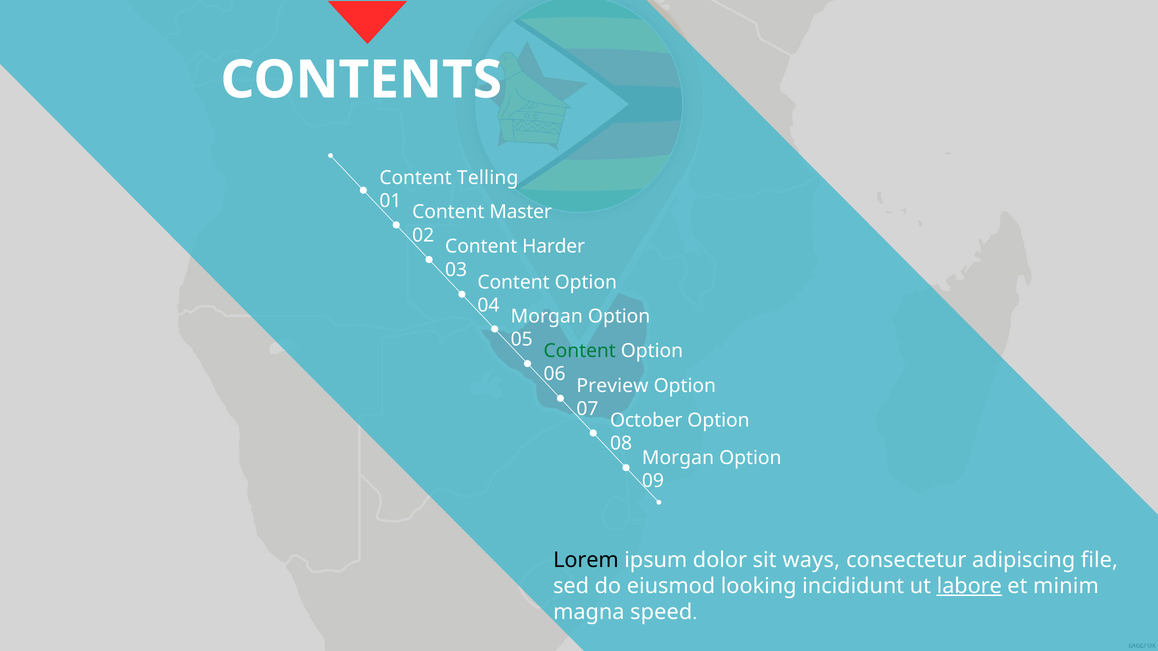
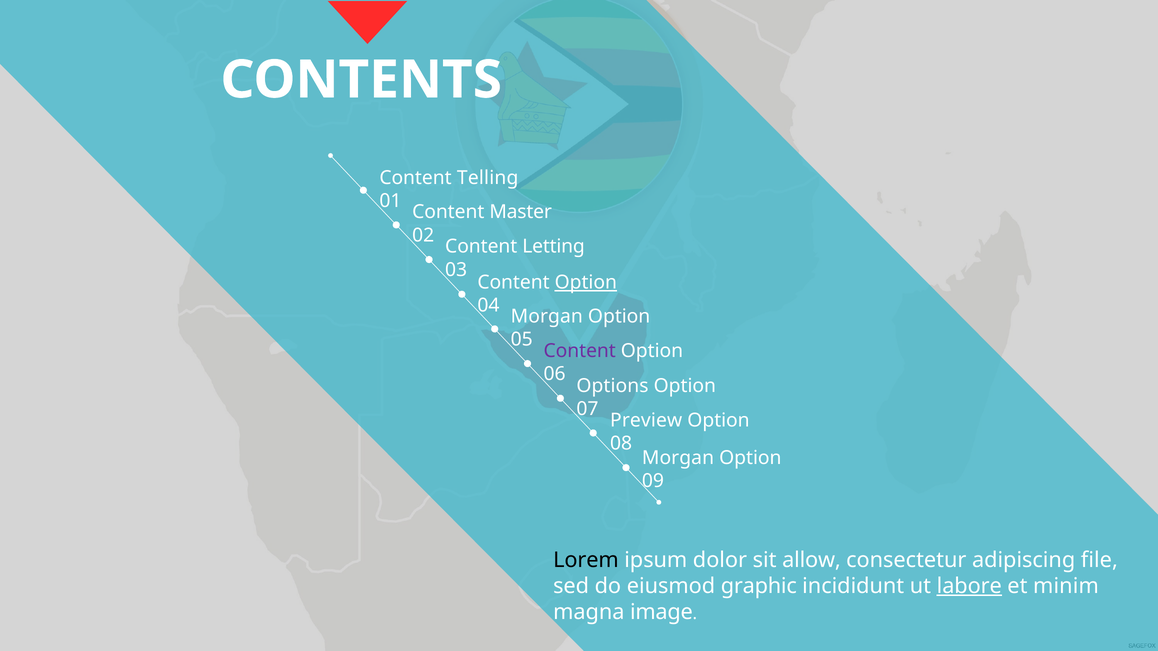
Harder: Harder -> Letting (554, 247)
Option underline: none -> present (586, 283)
Content colour: green -> purple (580, 351)
Preview: Preview -> Options (612, 386)
October: October -> Preview (646, 421)
ways: ways -> allow (811, 560)
looking: looking -> graphic (759, 586)
speed: speed -> image (661, 612)
